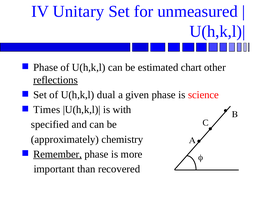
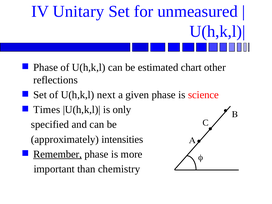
reflections underline: present -> none (56, 80)
dual: dual -> next (106, 95)
with: with -> only (122, 110)
chemistry: chemistry -> intensities (122, 139)
recovered: recovered -> chemistry (119, 169)
